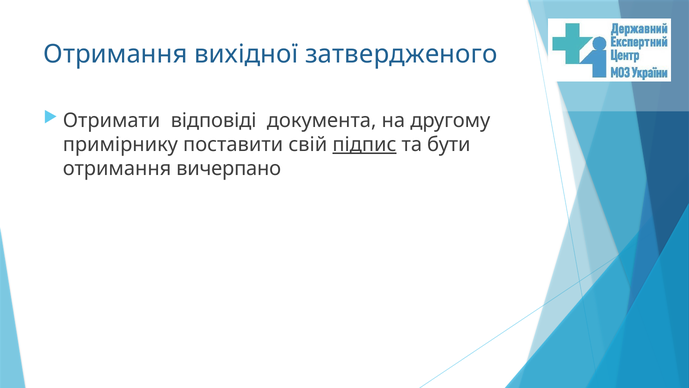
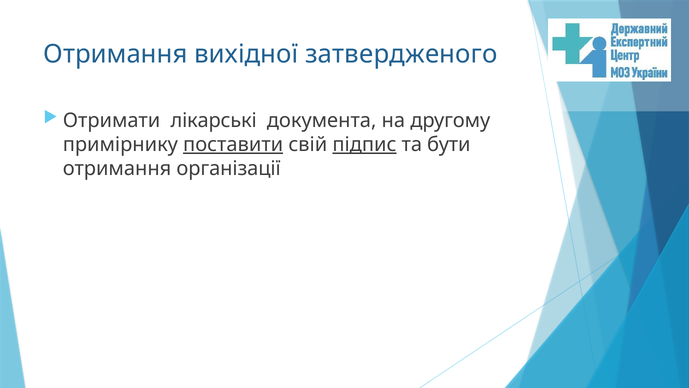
відповіді: відповіді -> лікарські (214, 120)
поставити underline: none -> present (233, 144)
вичерпано: вичерпано -> організації (229, 168)
